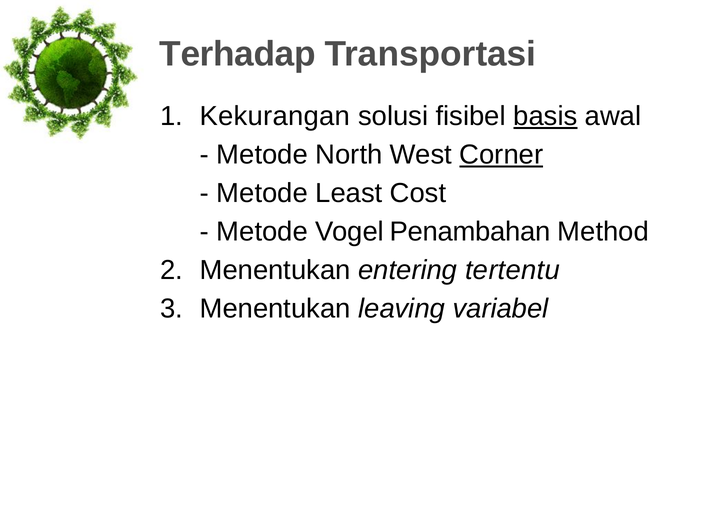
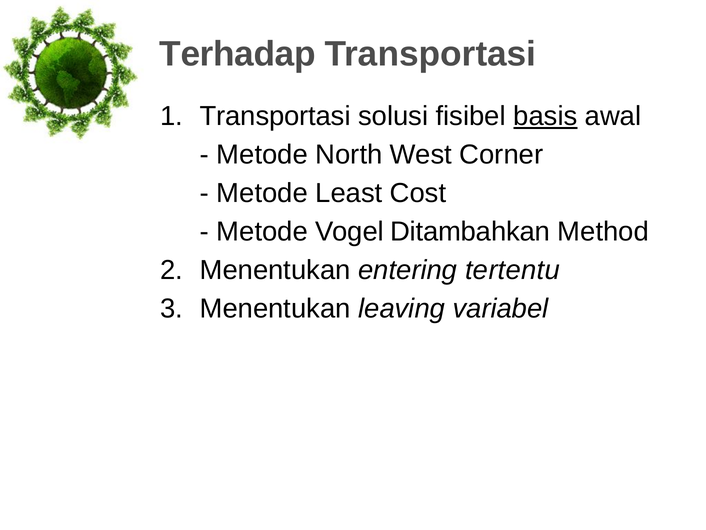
Kekurangan: Kekurangan -> Transportasi (275, 116)
Corner underline: present -> none (501, 155)
Penambahan: Penambahan -> Ditambahkan (470, 231)
